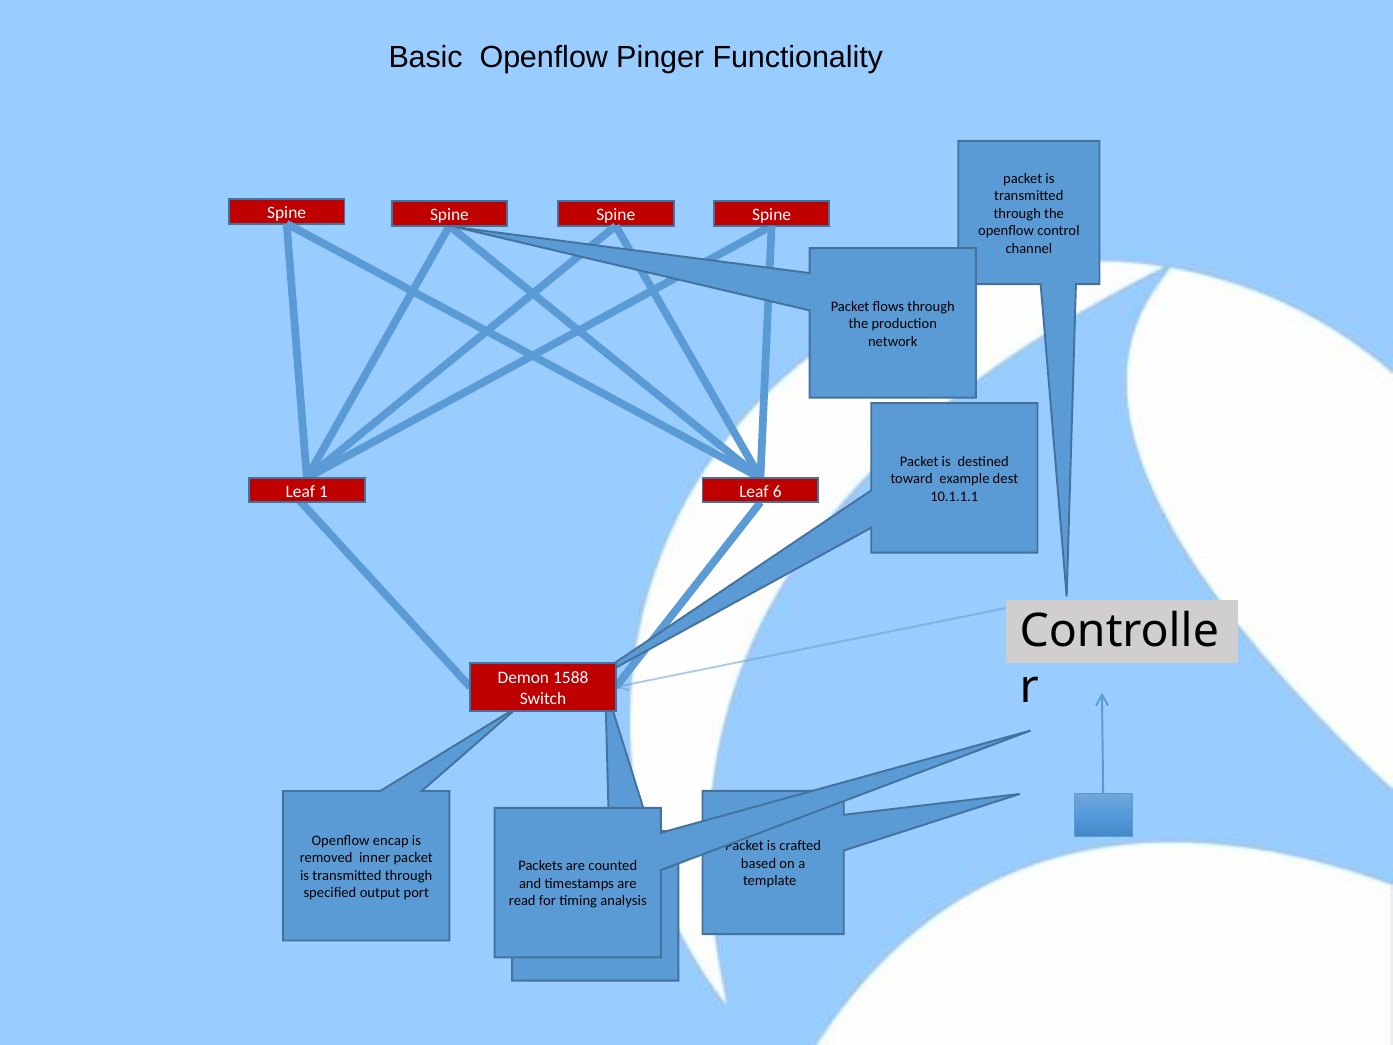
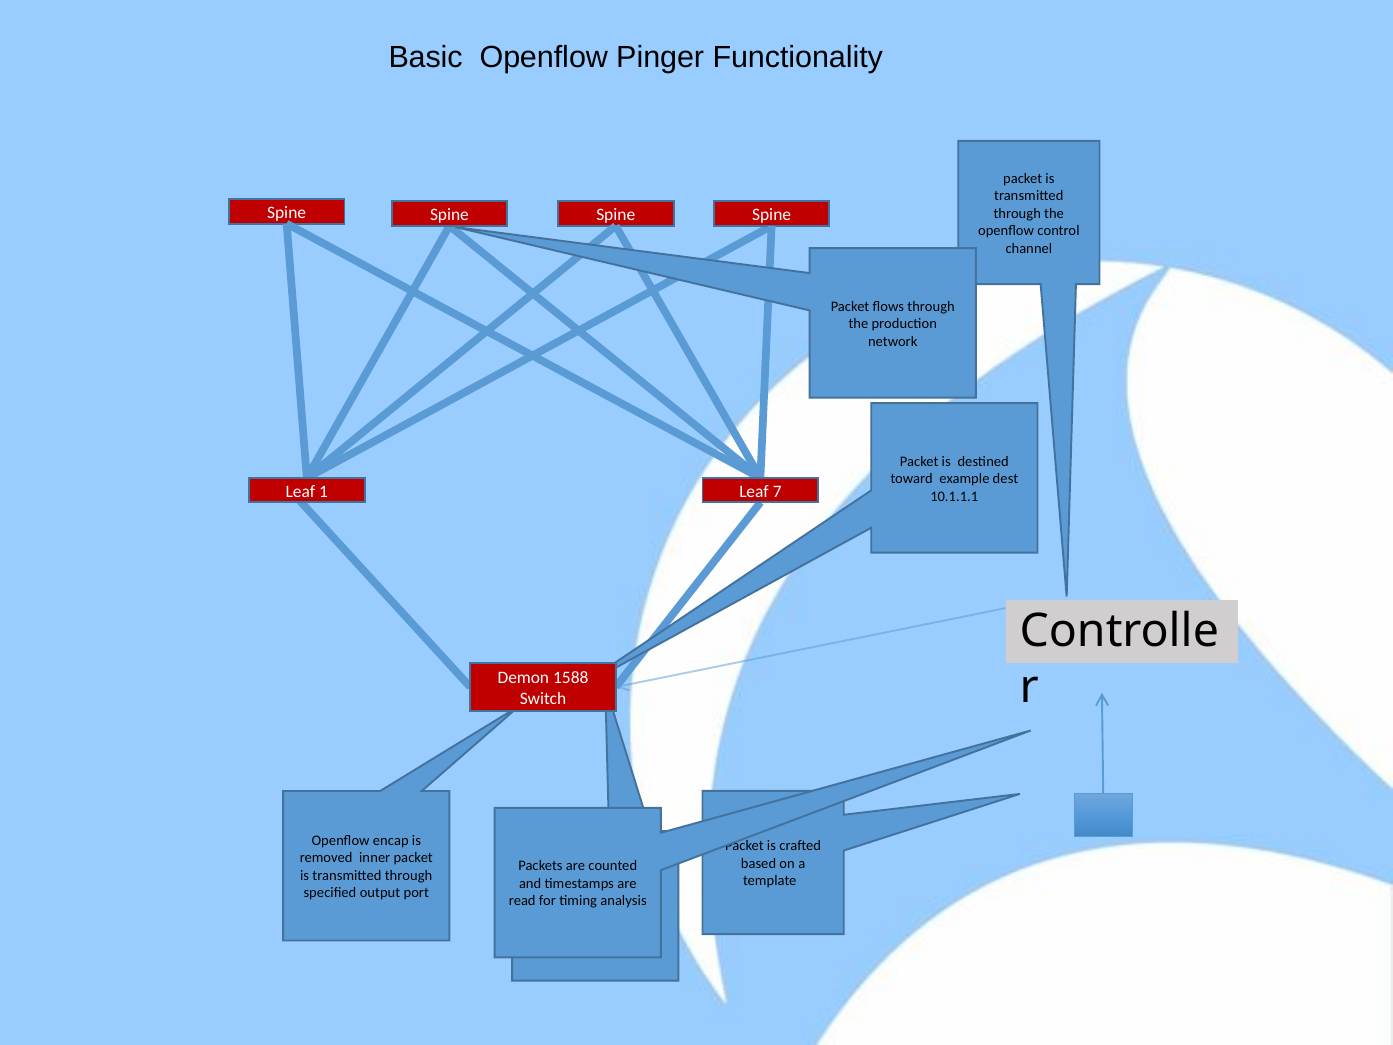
6: 6 -> 7 (777, 491)
